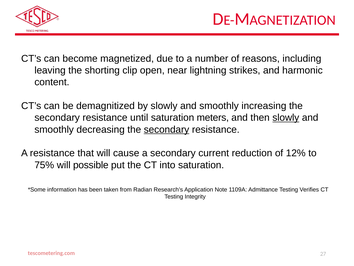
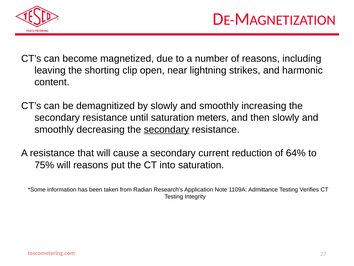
slowly underline: present -> none (286, 117)
12%: 12% -> 64% (296, 153)
will possible: possible -> reasons (91, 165)
